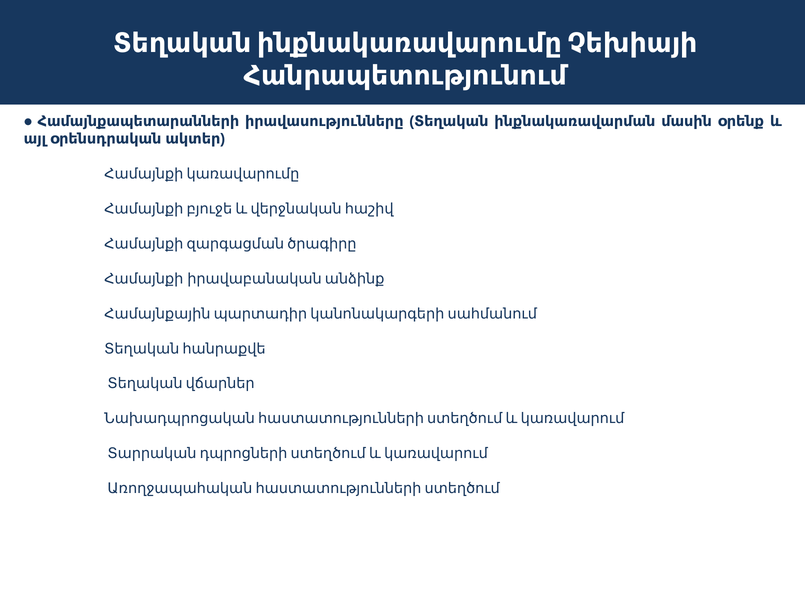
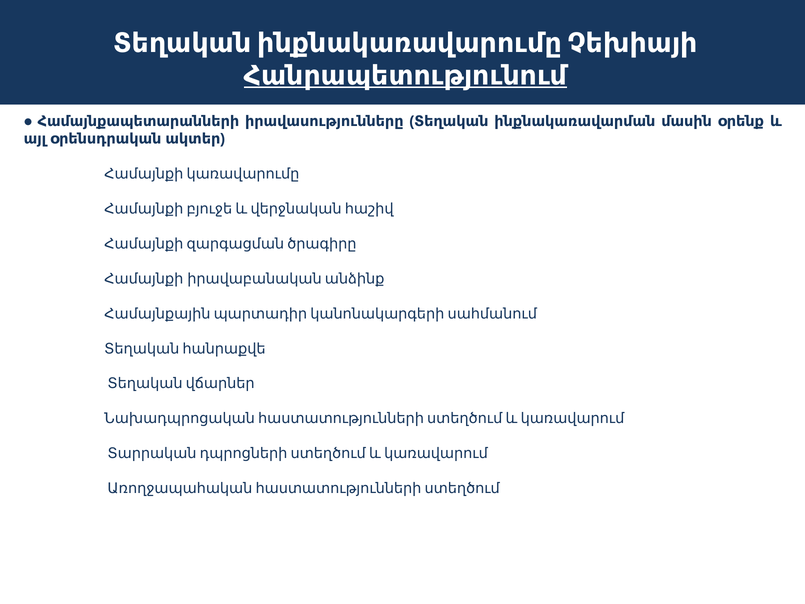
Հանրապետությունում underline: none -> present (406, 76)
